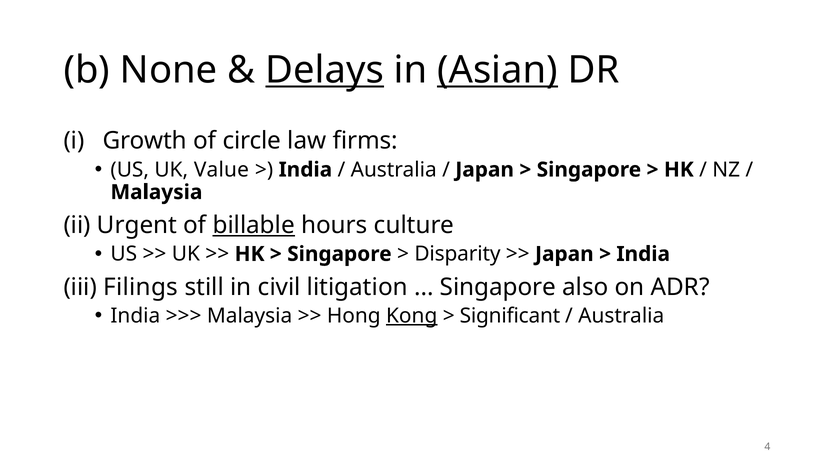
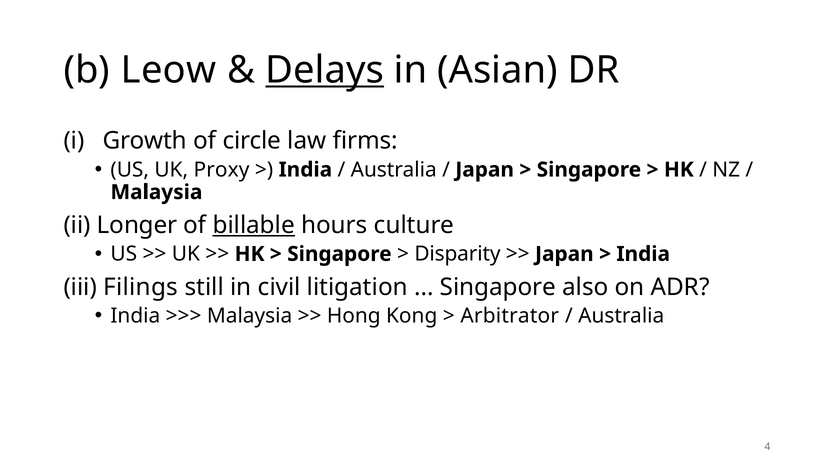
None: None -> Leow (169, 70)
Asian underline: present -> none (497, 70)
Value: Value -> Proxy (221, 170)
Urgent: Urgent -> Longer (137, 225)
Kong underline: present -> none (412, 316)
Significant: Significant -> Arbitrator (510, 316)
